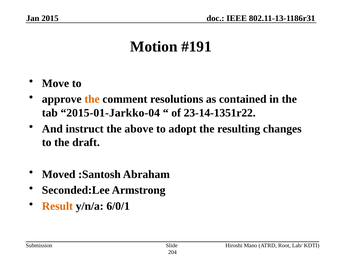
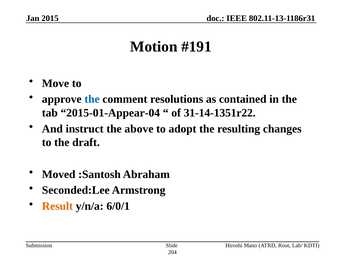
the colour: orange -> blue (92, 99)
2015-01-Jarkko-04: 2015-01-Jarkko-04 -> 2015-01-Appear-04 (110, 113)
23-14-1351r22: 23-14-1351r22 -> 31-14-1351r22 (220, 113)
